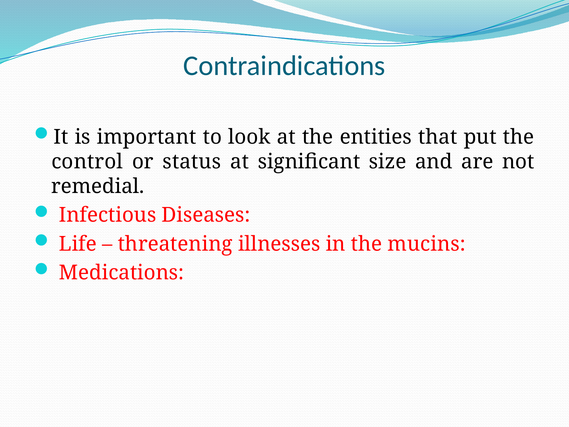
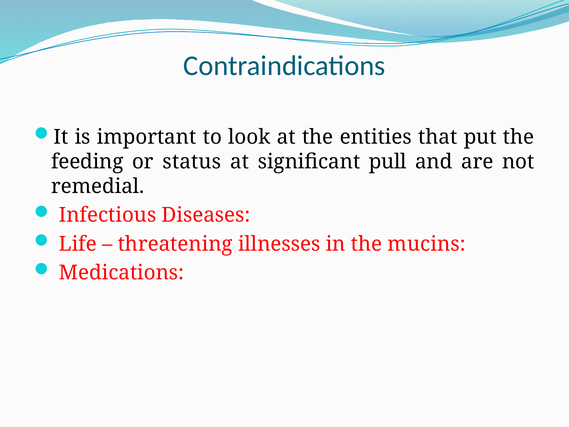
control: control -> feeding (87, 162)
size: size -> pull (388, 162)
